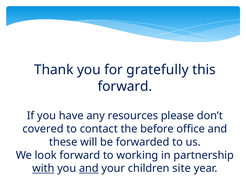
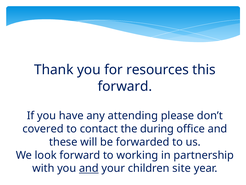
gratefully: gratefully -> resources (158, 70)
resources: resources -> attending (133, 115)
before: before -> during (157, 129)
with underline: present -> none (43, 168)
